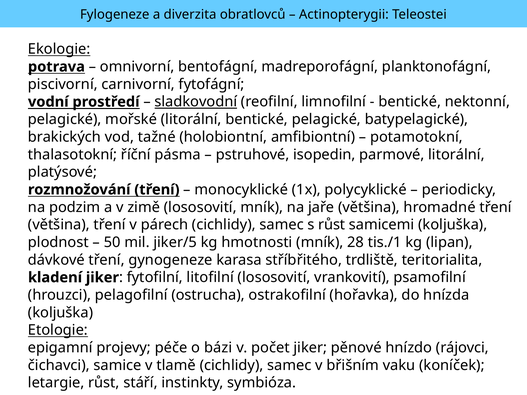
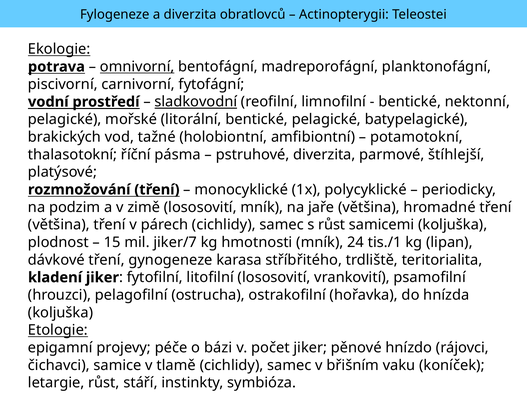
omnivorní underline: none -> present (137, 67)
pstruhové isopedin: isopedin -> diverzita (324, 155)
parmové litorální: litorální -> štíhlejší (456, 155)
50: 50 -> 15 (112, 242)
jiker/5: jiker/5 -> jiker/7 (175, 242)
mník 28: 28 -> 24 (356, 242)
